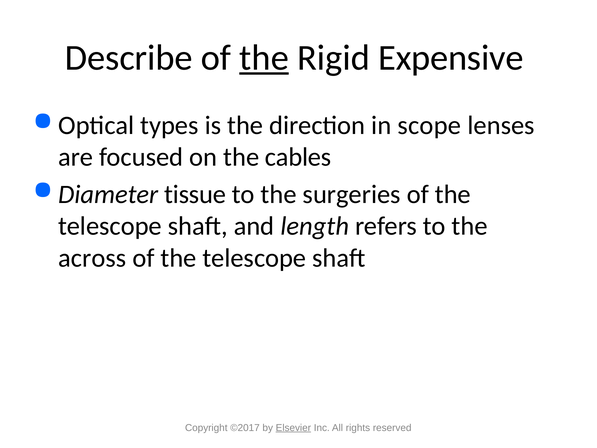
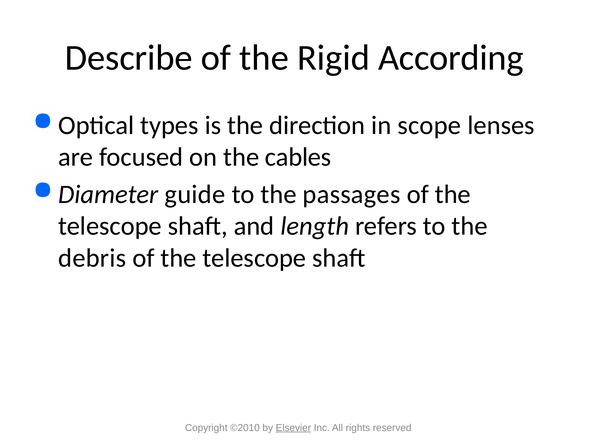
the underline: present -> none (264, 58)
Expensive: Expensive -> According (451, 58)
tissue: tissue -> guide (195, 194)
surgeries: surgeries -> passages (352, 194)
across: across -> debris (92, 258)
©2017: ©2017 -> ©2010 (245, 428)
